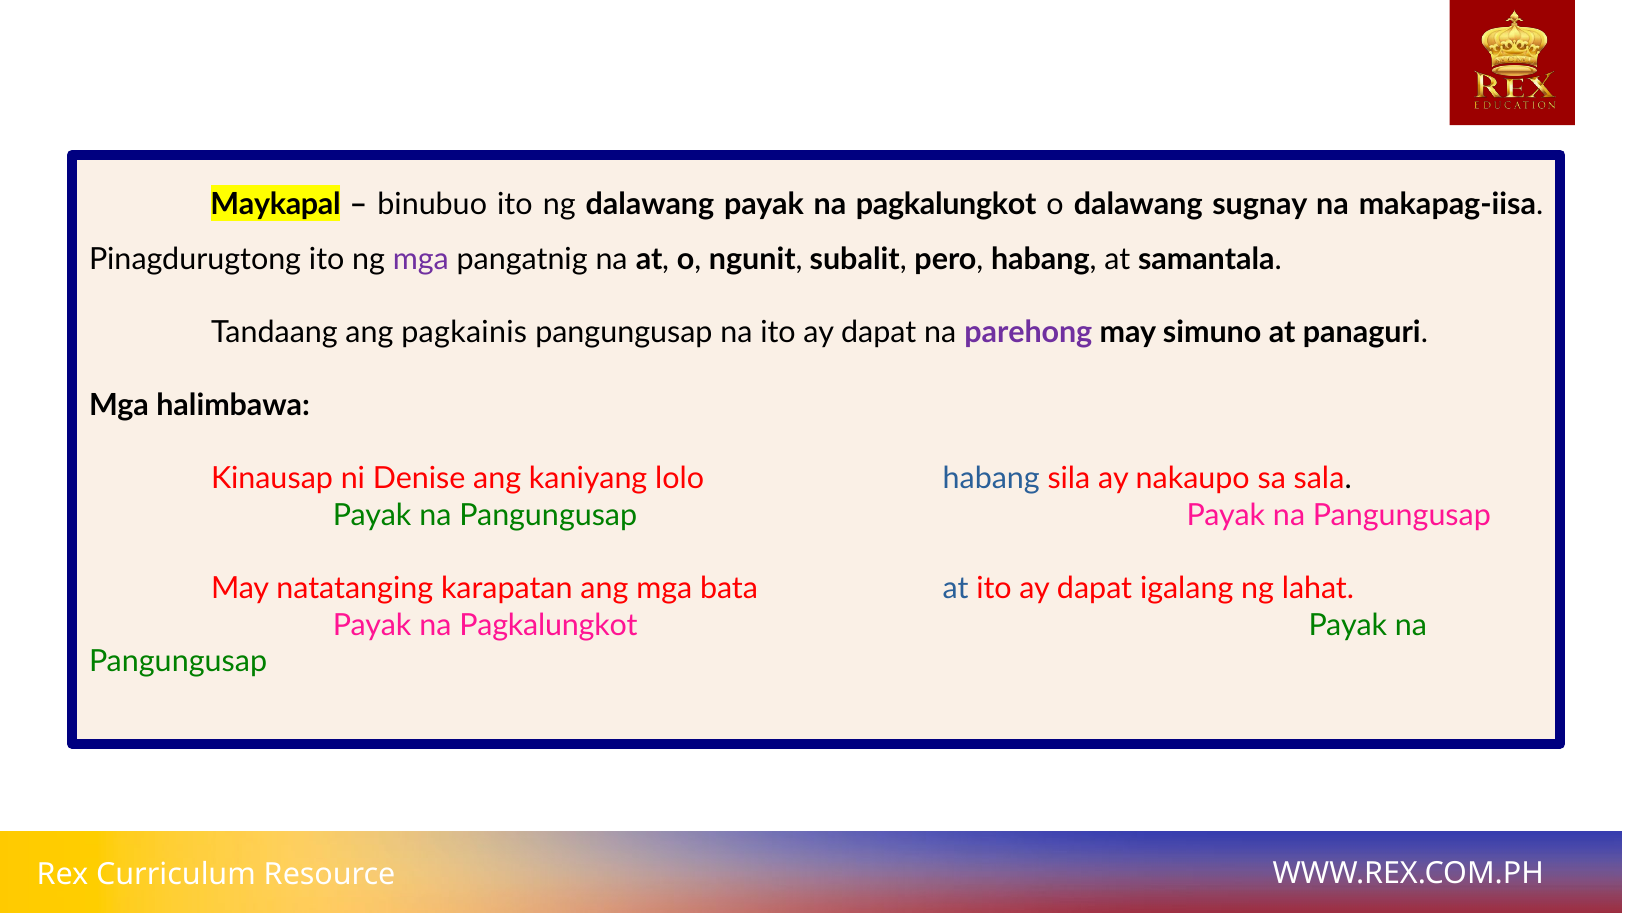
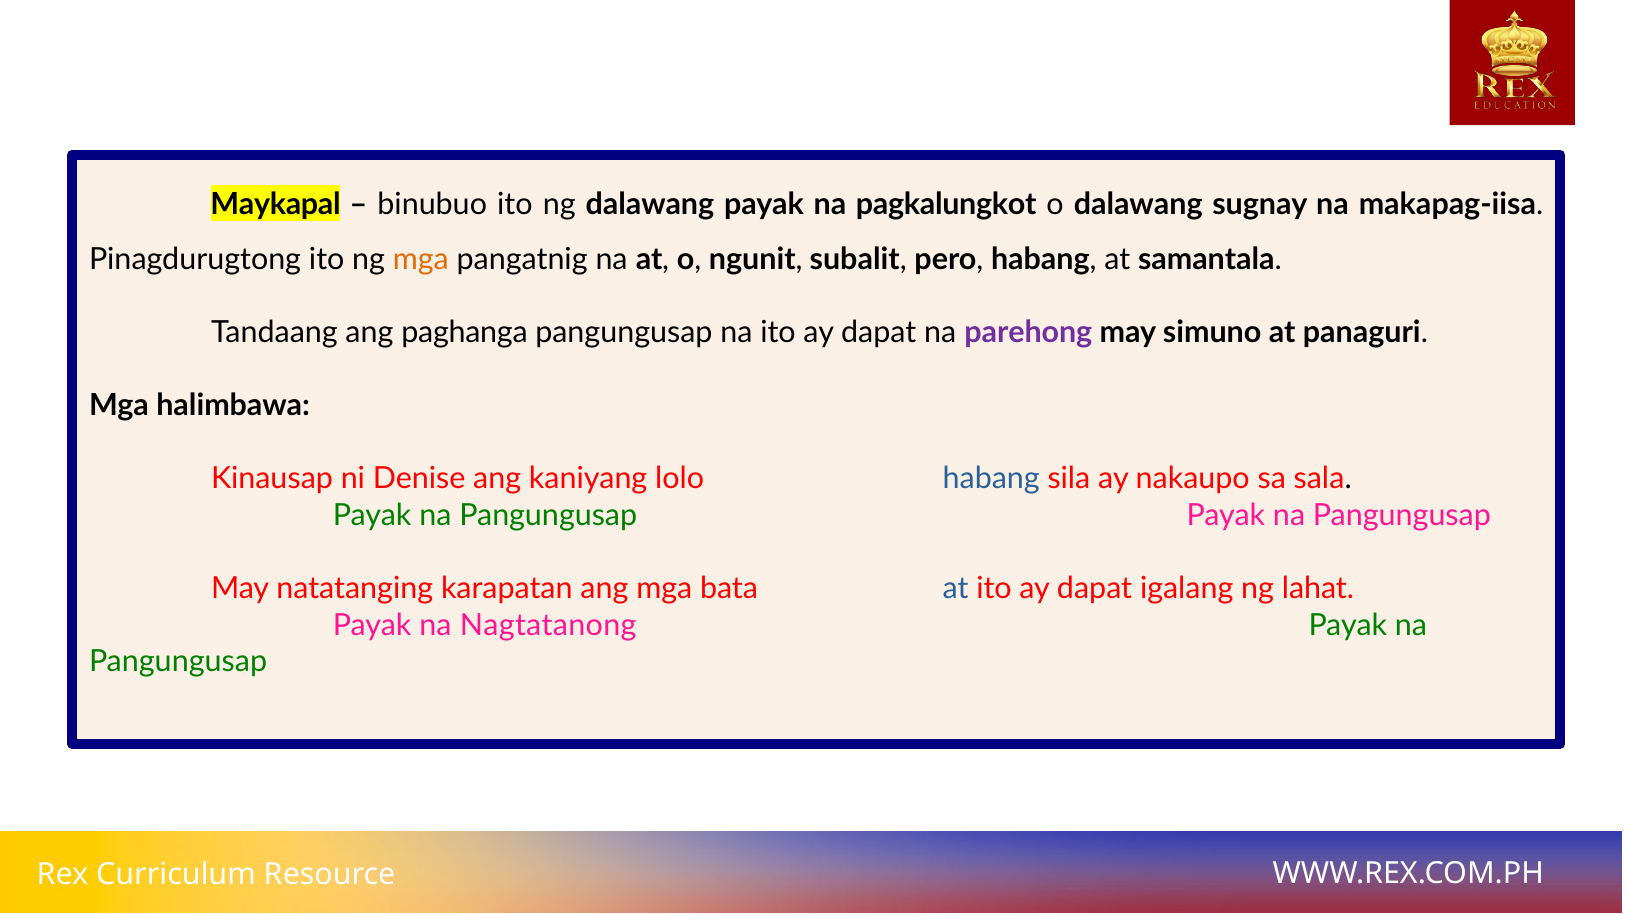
mga colour: purple -> orange (421, 260)
pagkainis: pagkainis -> paghanga (465, 333)
Pagkalungkot: Pagkalungkot -> Nagtatanong (548, 625)
